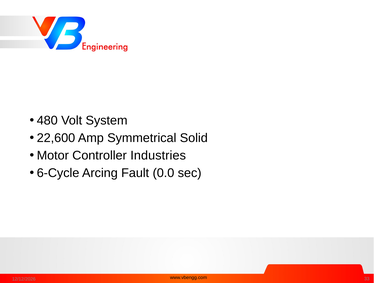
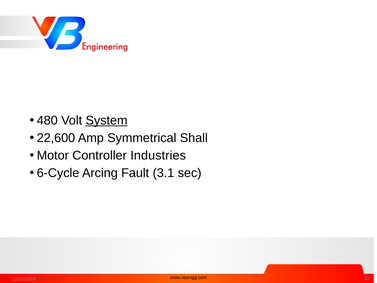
System underline: none -> present (107, 120)
Solid: Solid -> Shall (194, 138)
0.0: 0.0 -> 3.1 (163, 173)
